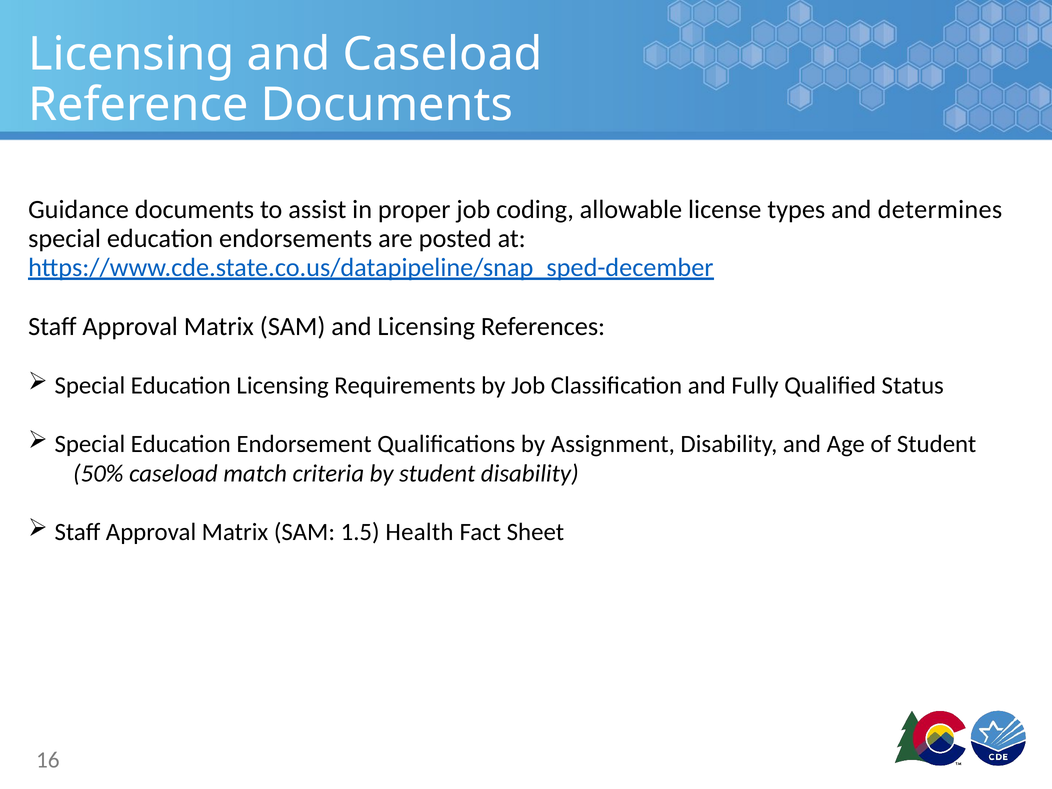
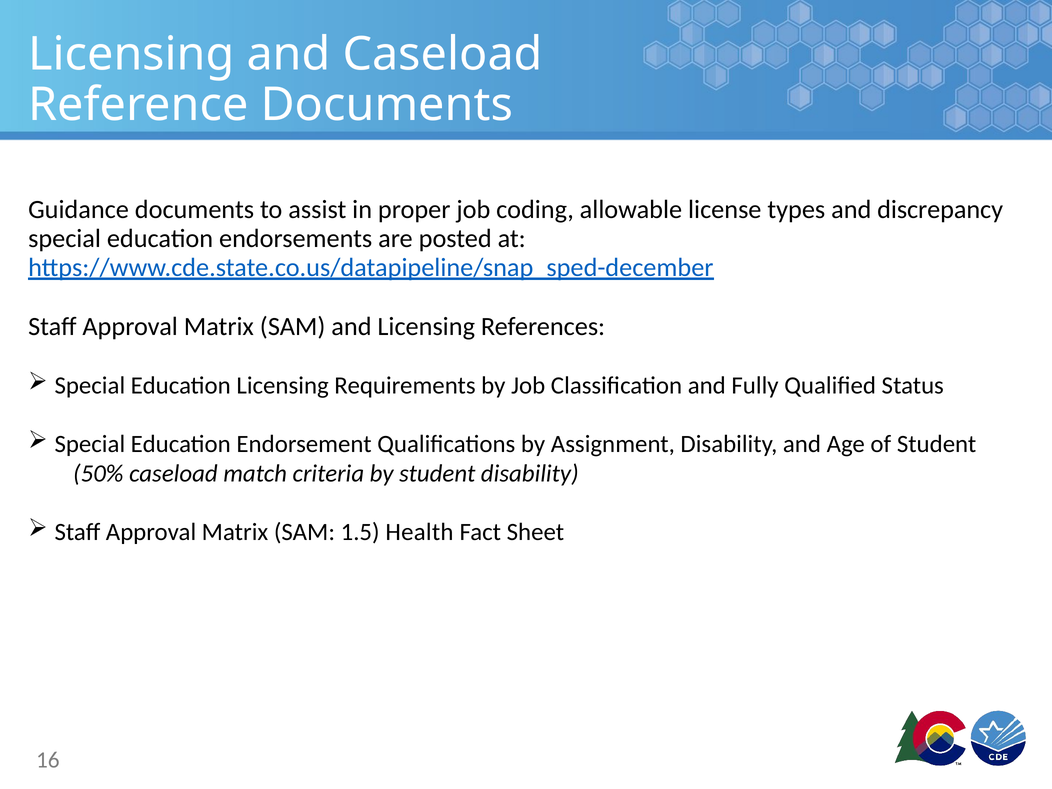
determines: determines -> discrepancy (940, 209)
